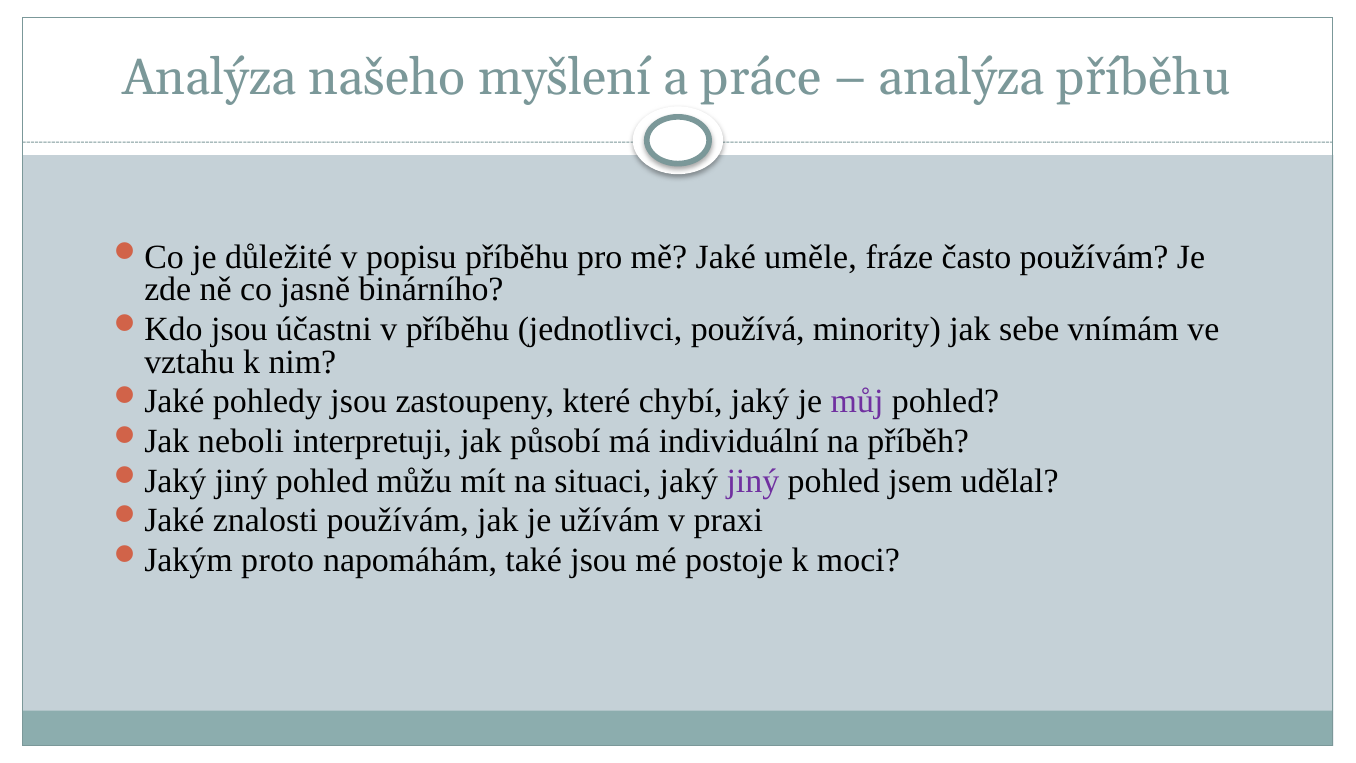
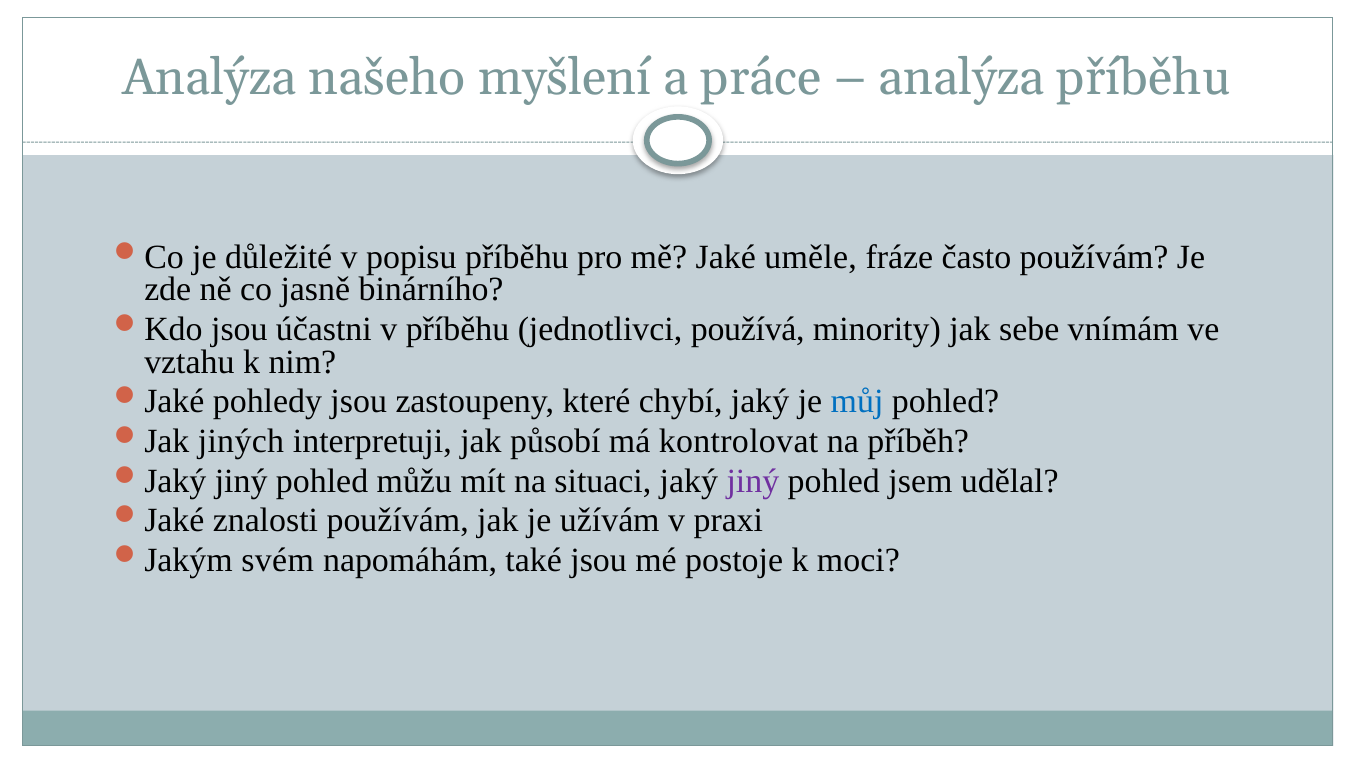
můj colour: purple -> blue (857, 401)
neboli: neboli -> jiných (241, 441)
individuální: individuální -> kontrolovat (739, 441)
proto: proto -> svém (278, 560)
